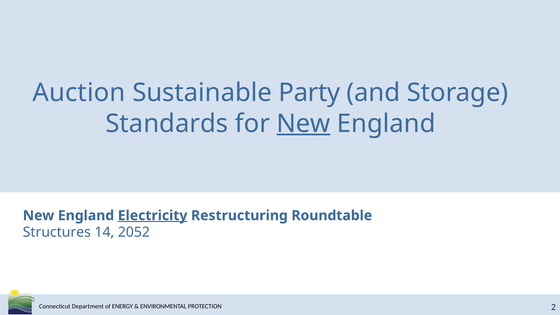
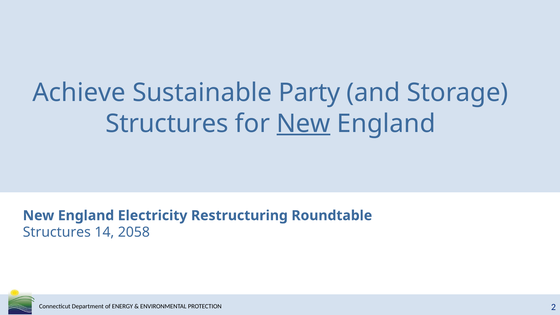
Auction: Auction -> Achieve (79, 93)
Standards: Standards -> Structures (167, 124)
Electricity underline: present -> none (153, 216)
2052: 2052 -> 2058 (134, 232)
